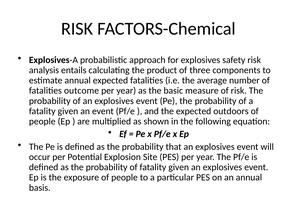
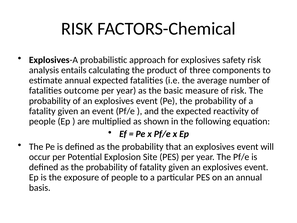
outdoors: outdoors -> reactivity (231, 111)
